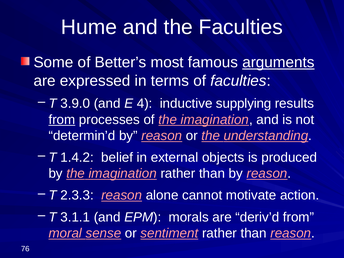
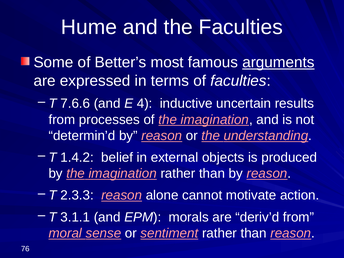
3.9.0: 3.9.0 -> 7.6.6 (75, 104)
supplying: supplying -> uncertain (244, 104)
from underline: present -> none (62, 120)
